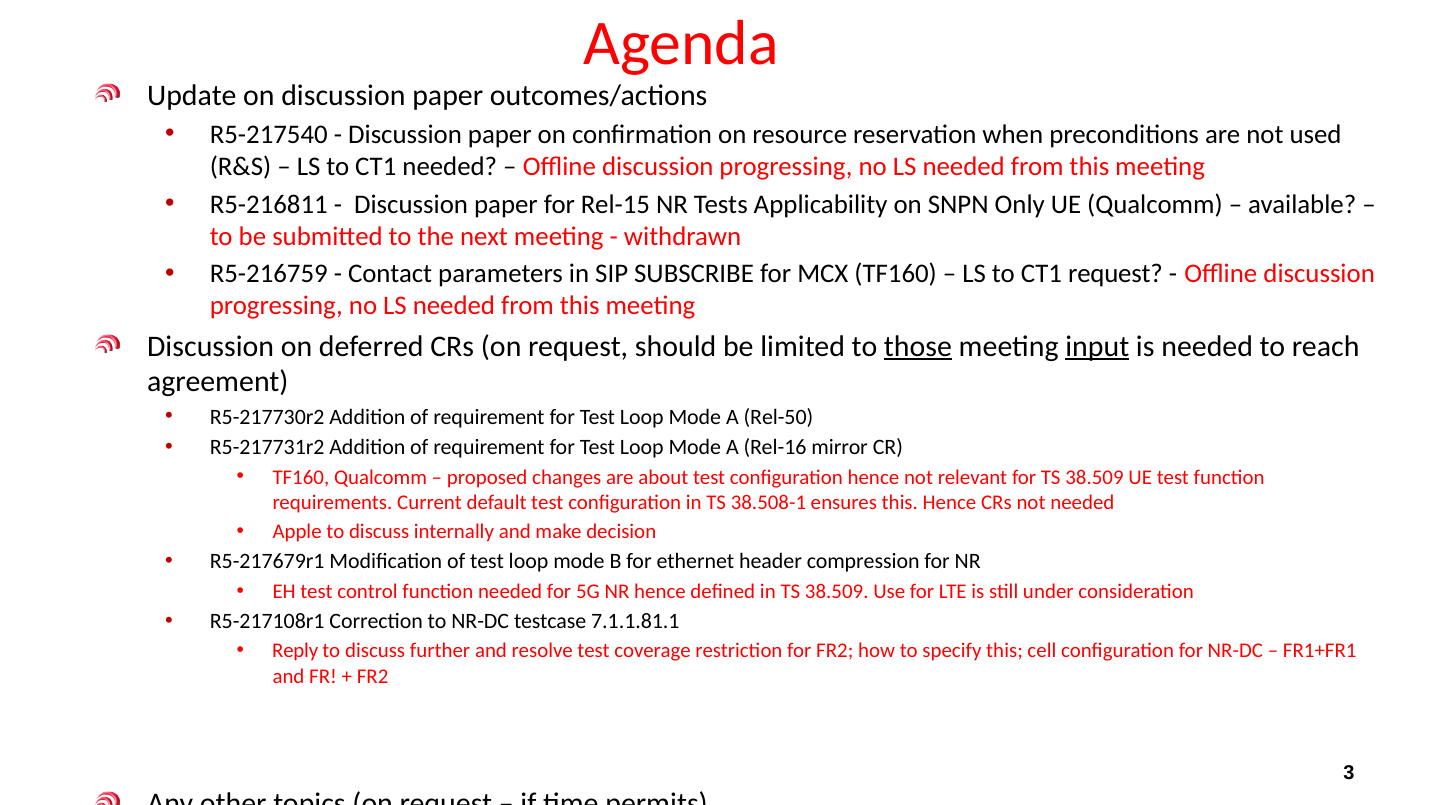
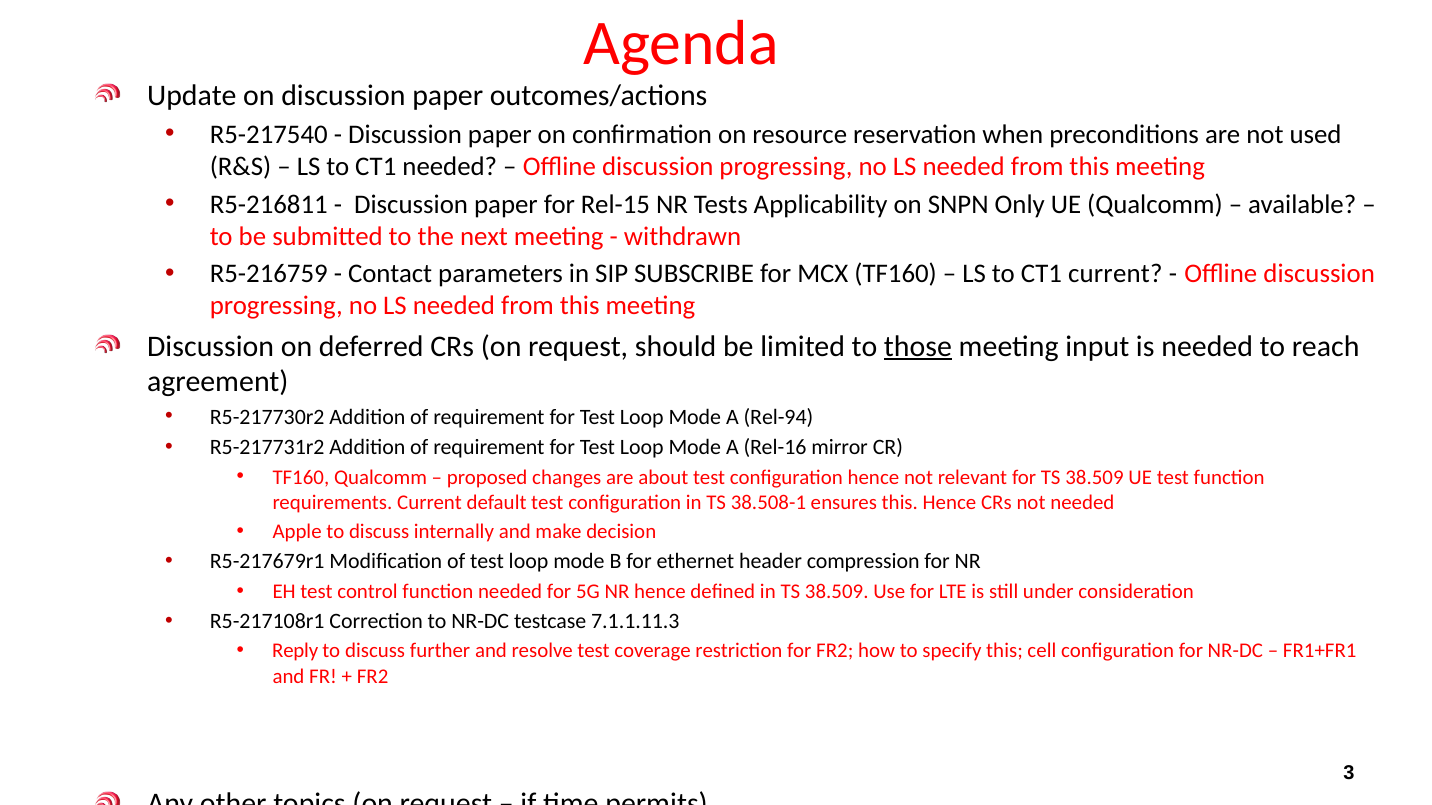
CT1 request: request -> current (1115, 274)
input underline: present -> none (1097, 347)
Rel-50: Rel-50 -> Rel-94 (778, 417)
7.1.1.81.1: 7.1.1.81.1 -> 7.1.1.11.3 (635, 622)
